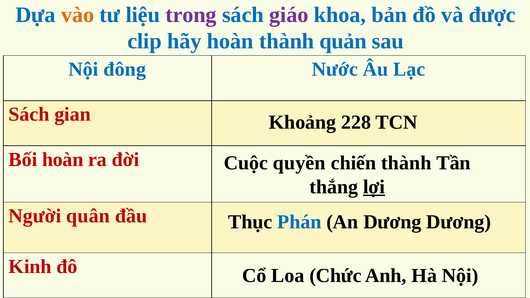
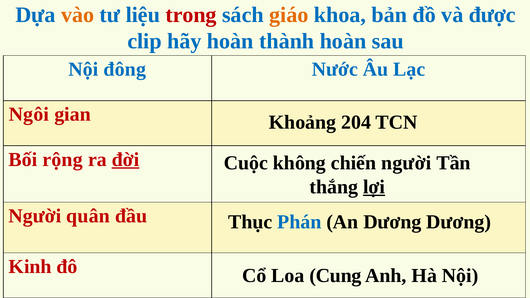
trong colour: purple -> red (191, 15)
giáo colour: purple -> orange (289, 15)
thành quản: quản -> hoàn (343, 41)
Sách: Sách -> Ngôi (29, 114)
228: 228 -> 204 (356, 122)
Bối hoàn: hoàn -> rộng (63, 160)
đời underline: none -> present (126, 160)
quyền: quyền -> không (299, 163)
chiến thành: thành -> người (406, 163)
Chức: Chức -> Cung (335, 276)
